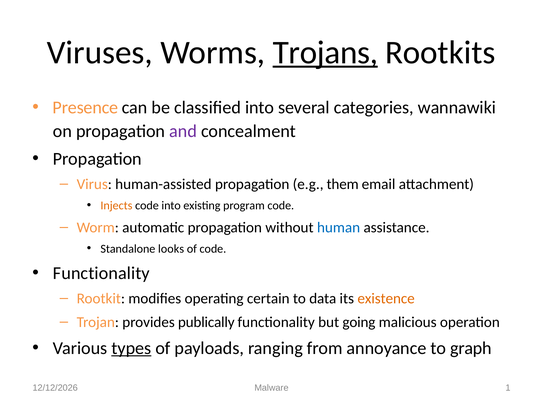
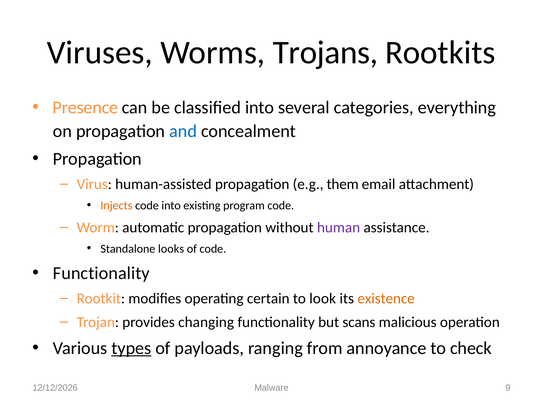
Trojans underline: present -> none (325, 53)
wannawiki: wannawiki -> everything (457, 107)
and colour: purple -> blue (183, 131)
human colour: blue -> purple (339, 228)
data: data -> look (323, 299)
publically: publically -> changing (206, 322)
going: going -> scans (359, 322)
graph: graph -> check (471, 348)
1: 1 -> 9 (508, 388)
